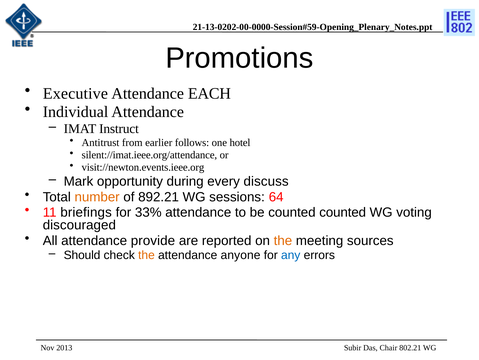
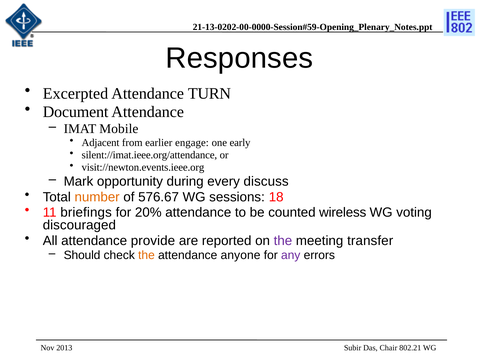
Promotions: Promotions -> Responses (239, 58)
Executive: Executive -> Excerpted (75, 93)
EACH: EACH -> TURN (209, 93)
Individual: Individual -> Document (76, 112)
Instruct: Instruct -> Mobile (119, 129)
Antitrust: Antitrust -> Adjacent (101, 142)
follows: follows -> engage (192, 142)
hotel: hotel -> early (240, 142)
892.21: 892.21 -> 576.67 (159, 197)
64: 64 -> 18 (276, 197)
33%: 33% -> 20% (148, 212)
counted counted: counted -> wireless (343, 212)
the colour: orange -> purple (283, 240)
sources: sources -> transfer (370, 240)
any colour: blue -> purple (291, 255)
